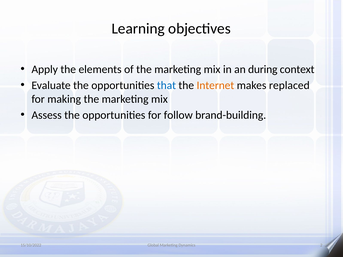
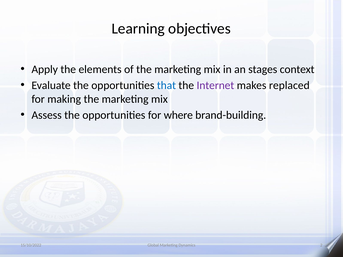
during: during -> stages (263, 69)
Internet colour: orange -> purple (215, 85)
follow: follow -> where (178, 115)
